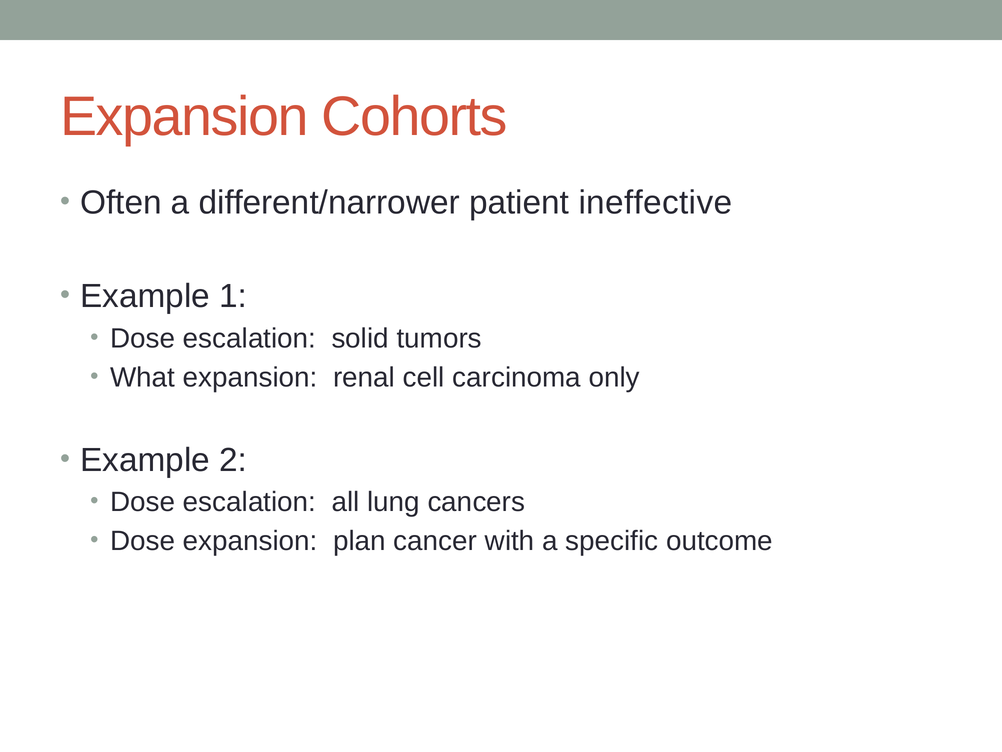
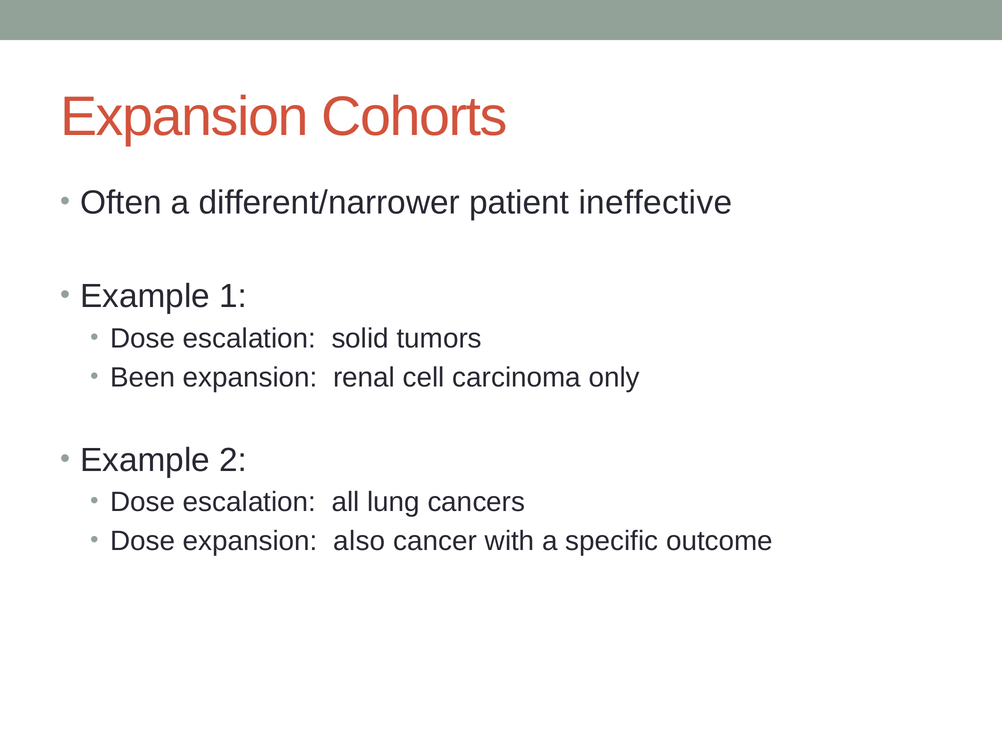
What: What -> Been (143, 377)
plan: plan -> also (359, 541)
